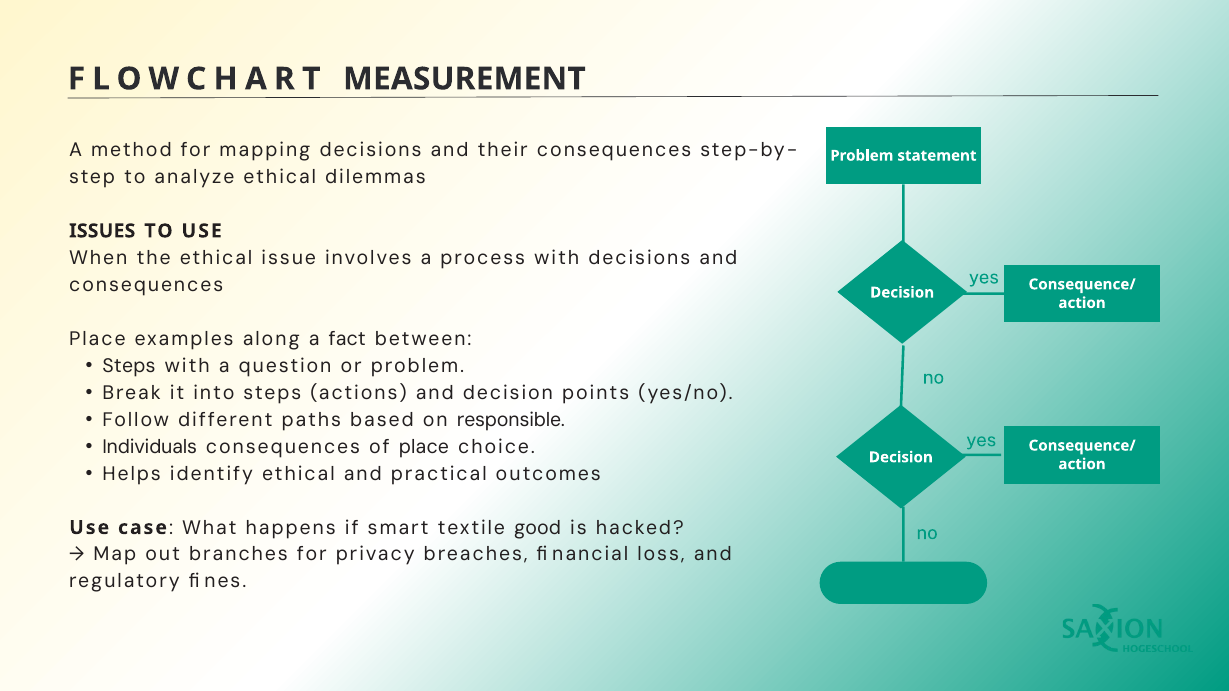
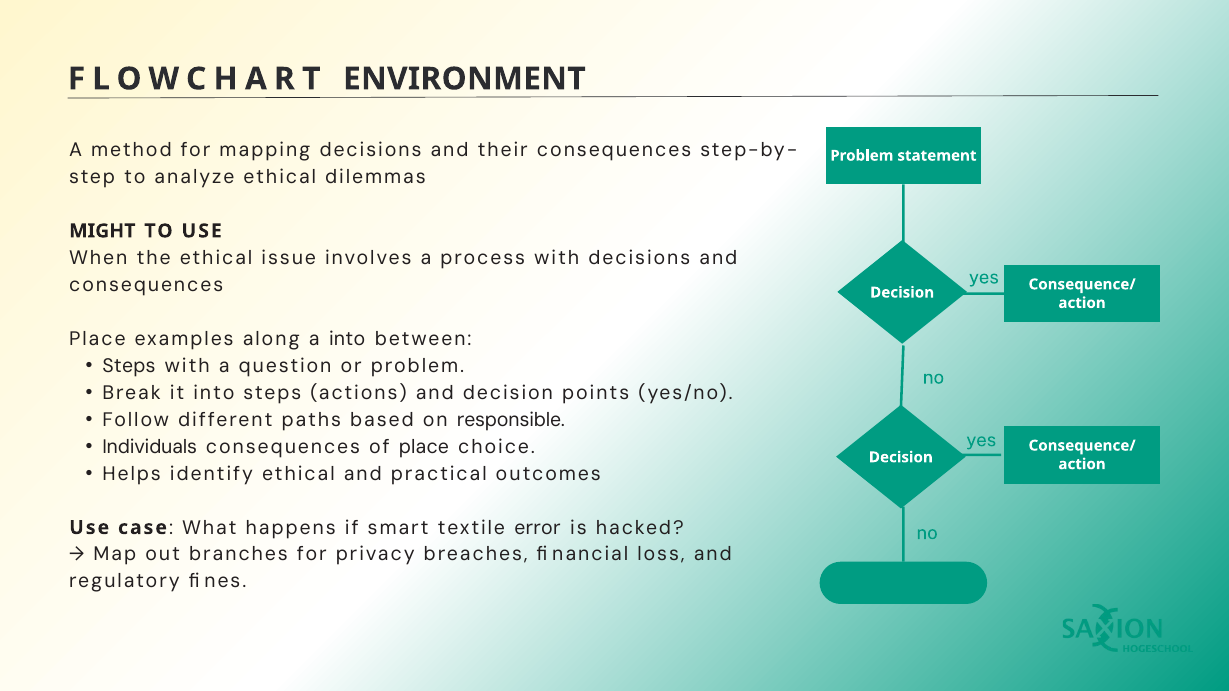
MEASUREMENT: MEASUREMENT -> ENVIRONMENT (464, 79)
ISSUES: ISSUES -> MIGHT (102, 231)
a fact: fact -> into (347, 339)
good: good -> error (538, 528)
